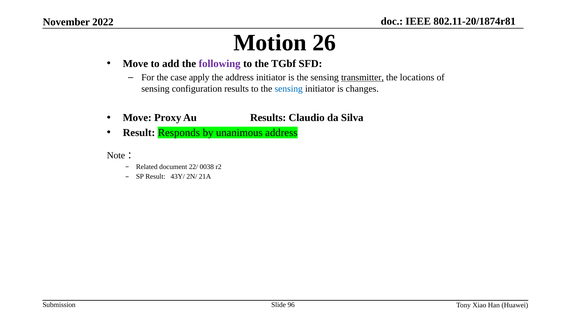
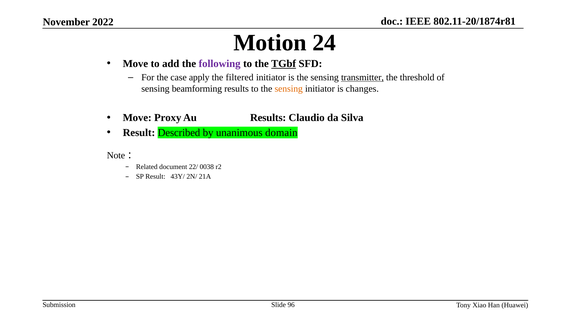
26: 26 -> 24 (324, 43)
TGbf underline: none -> present (284, 64)
the address: address -> filtered (240, 78)
locations: locations -> threshold (417, 78)
configuration: configuration -> beamforming (197, 89)
sensing colour: blue -> orange (289, 89)
Responds: Responds -> Described (179, 133)
unanimous address: address -> domain (281, 133)
